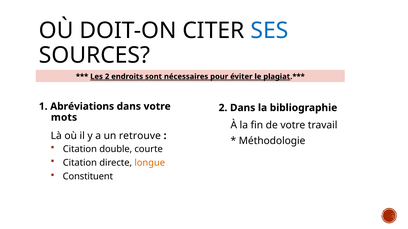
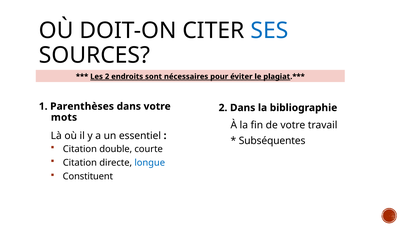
Abréviations: Abréviations -> Parenthèses (82, 107)
retrouve: retrouve -> essentiel (140, 136)
Méthodologie: Méthodologie -> Subséquentes (272, 141)
longue colour: orange -> blue (150, 163)
